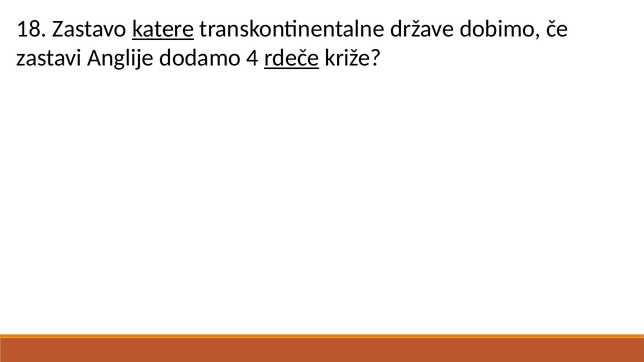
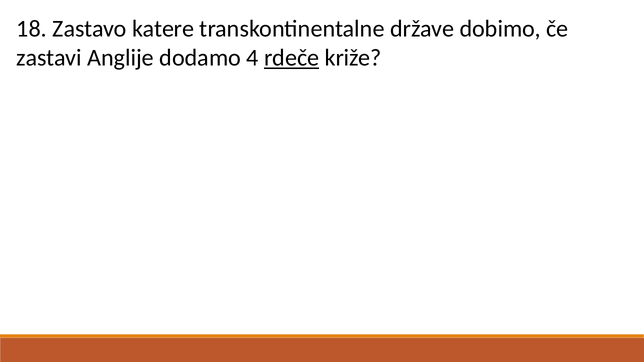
katere underline: present -> none (163, 29)
